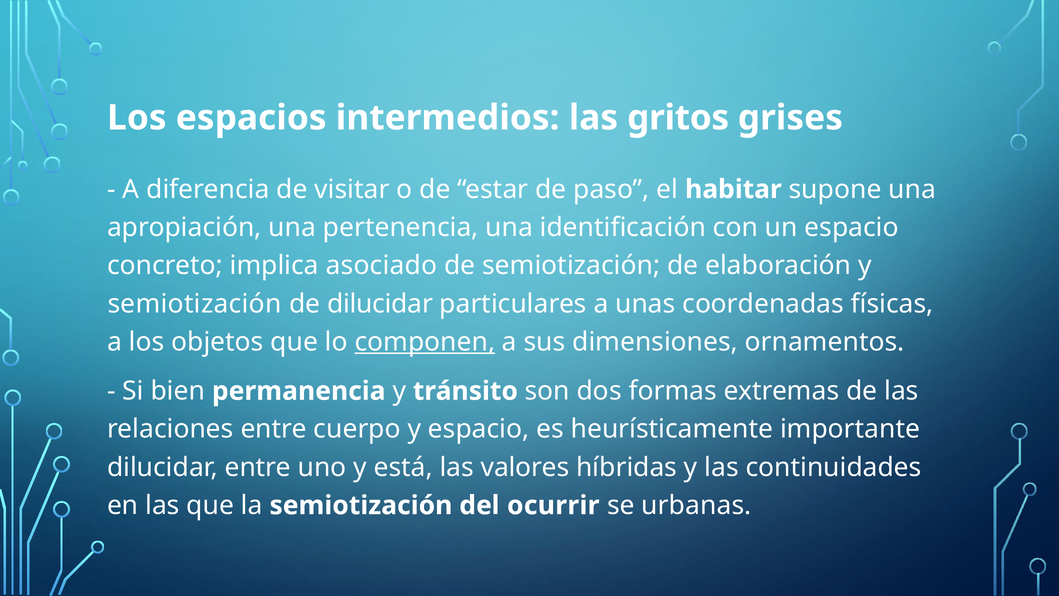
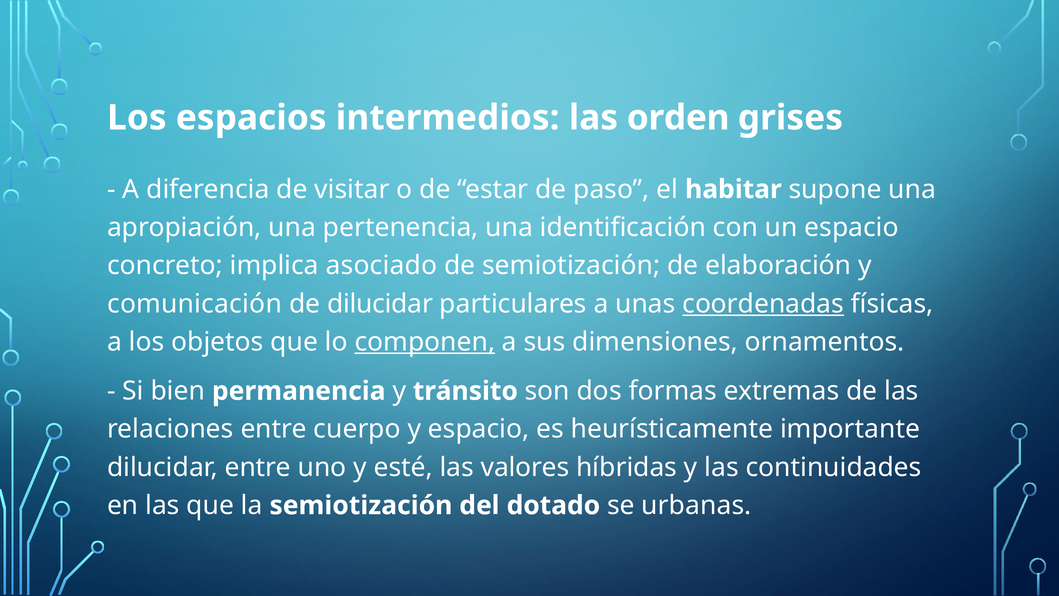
gritos: gritos -> orden (678, 118)
semiotización: semiotización -> comunicación (195, 304)
coordenadas underline: none -> present (763, 304)
está: está -> esté (403, 467)
ocurrir: ocurrir -> dotado (553, 505)
